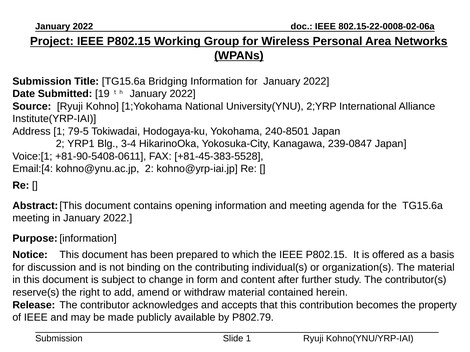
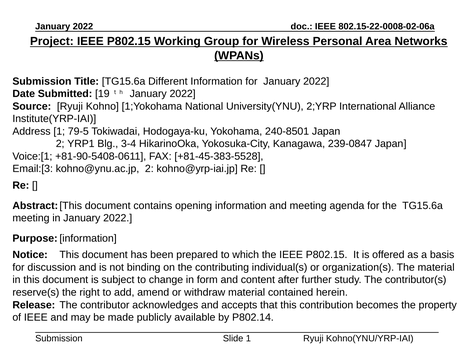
Bridging: Bridging -> Different (168, 81)
Email:[4: Email:[4 -> Email:[3 (33, 169)
P802.79: P802.79 -> P802.14 (253, 318)
